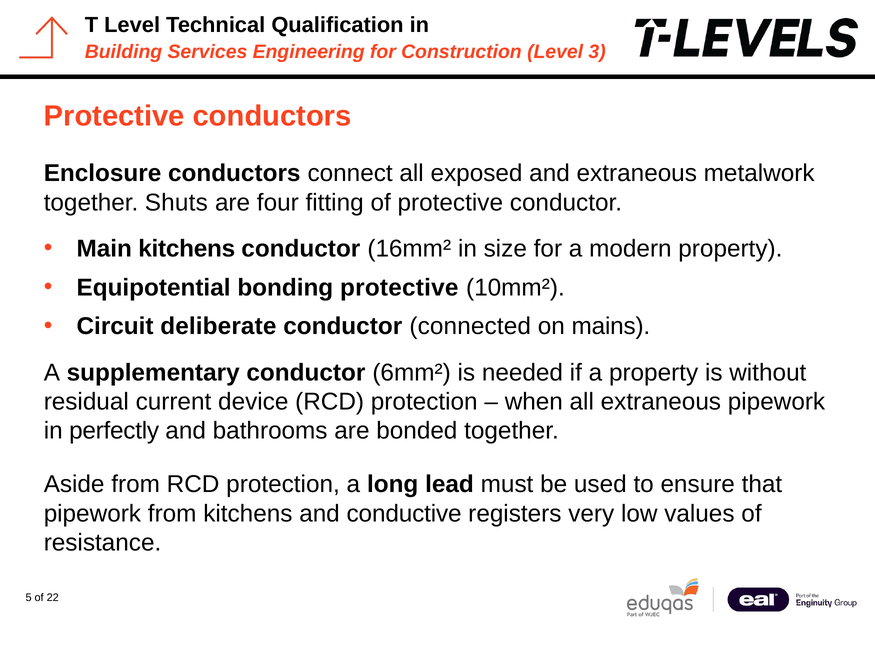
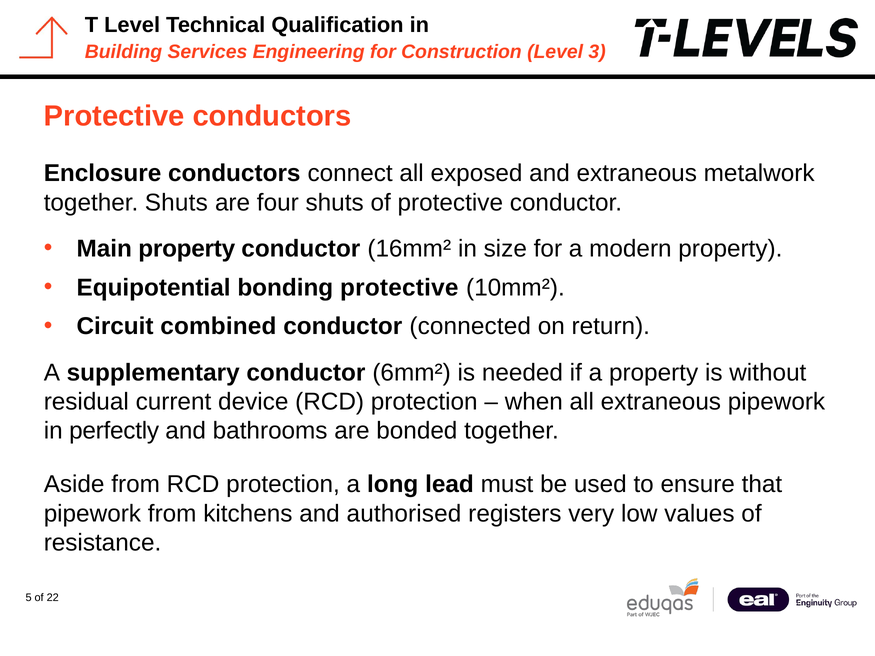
four fitting: fitting -> shuts (335, 203)
Main kitchens: kitchens -> property (187, 249)
deliberate: deliberate -> combined (218, 327)
mains: mains -> return (611, 327)
conductive: conductive -> authorised (404, 514)
